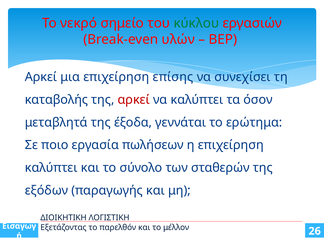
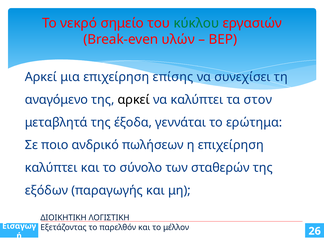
καταβολής: καταβολής -> αναγόμενο (56, 100)
αρκεί colour: red -> black (134, 100)
όσον: όσον -> στον (258, 100)
εργασία: εργασία -> ανδρικό (95, 145)
